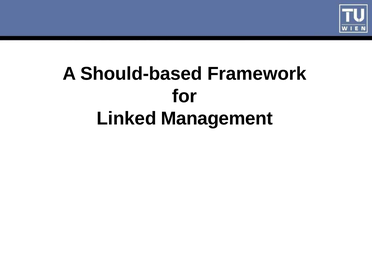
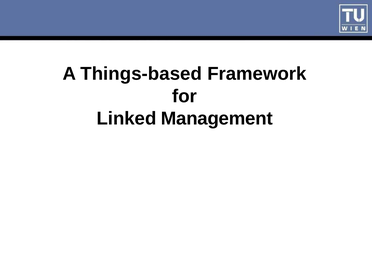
Should-based: Should-based -> Things-based (141, 74)
